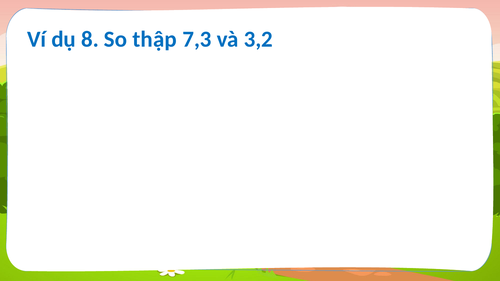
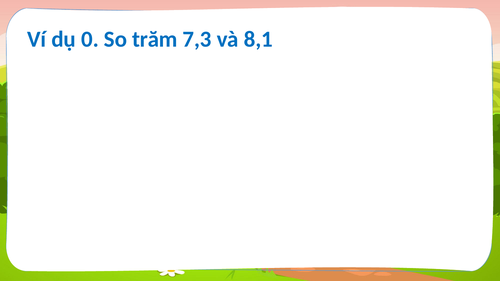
8: 8 -> 0 (90, 39)
thập: thập -> trăm (155, 39)
3,2: 3,2 -> 8,1 (258, 39)
